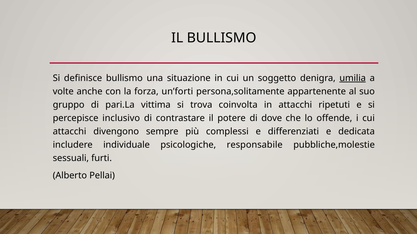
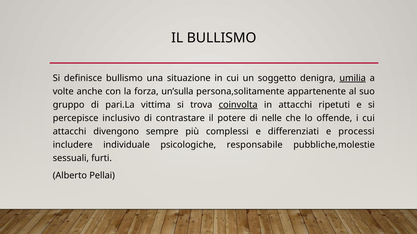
un’forti: un’forti -> un’sulla (177, 92)
coinvolta underline: none -> present (238, 105)
dove: dove -> nelle (272, 118)
dedicata: dedicata -> processi (356, 132)
